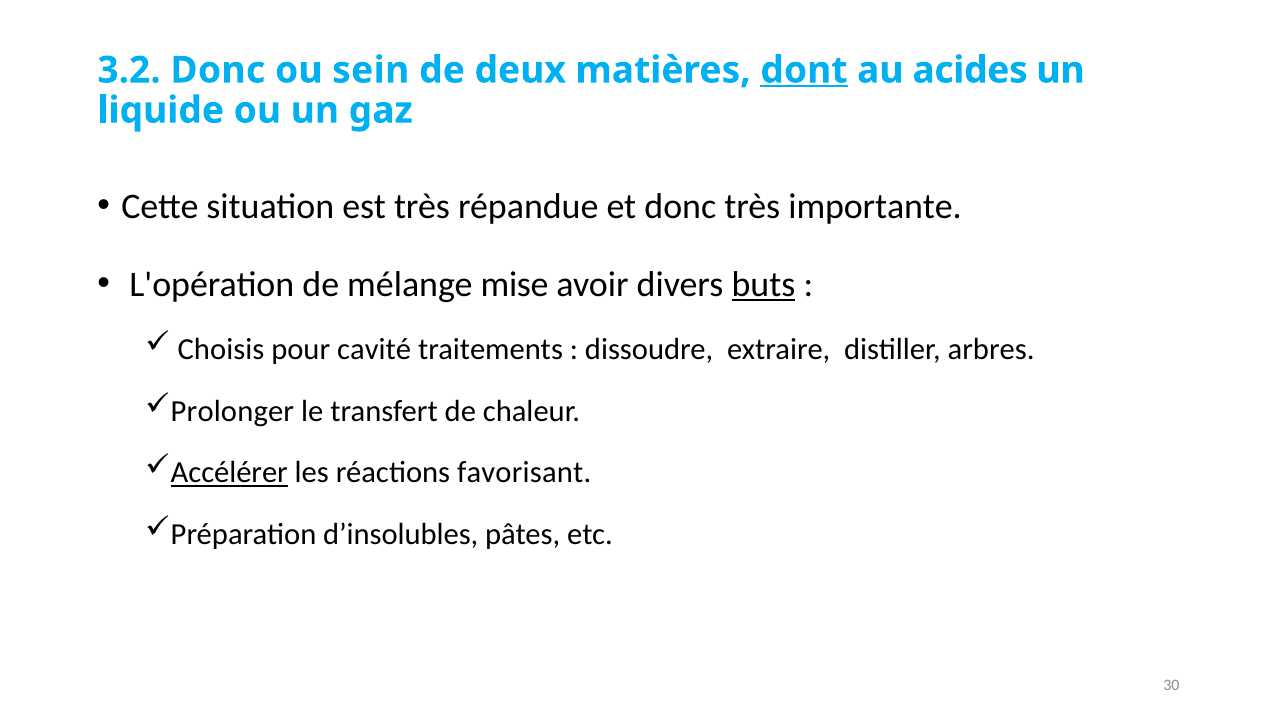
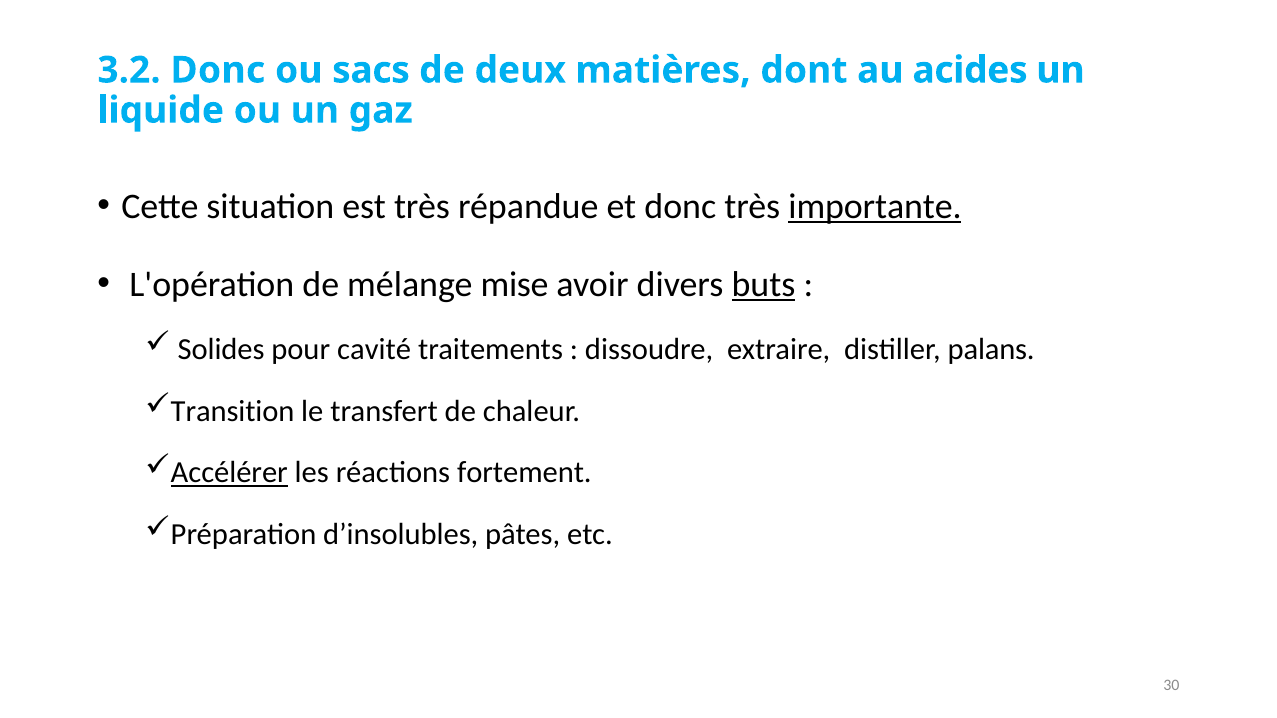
sein: sein -> sacs (371, 70)
dont underline: present -> none (804, 70)
importante underline: none -> present (875, 207)
Choisis: Choisis -> Solides (221, 349)
arbres: arbres -> palans (991, 349)
Prolonger: Prolonger -> Transition (233, 411)
favorisant: favorisant -> fortement (524, 473)
